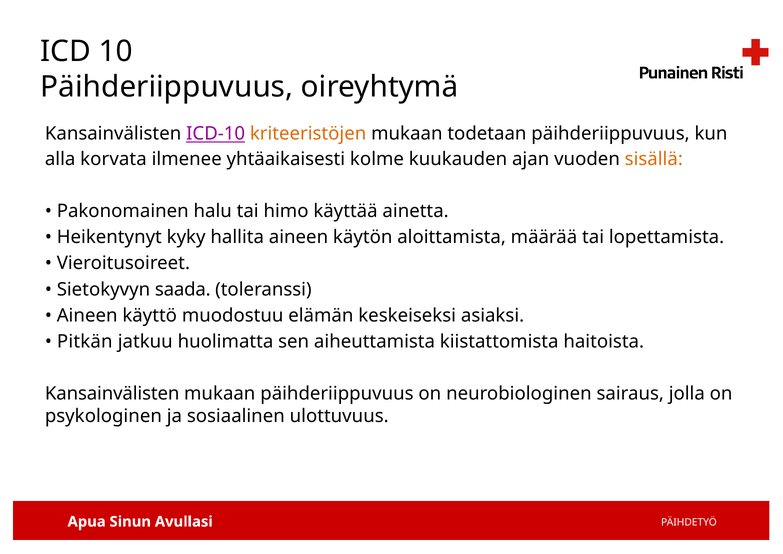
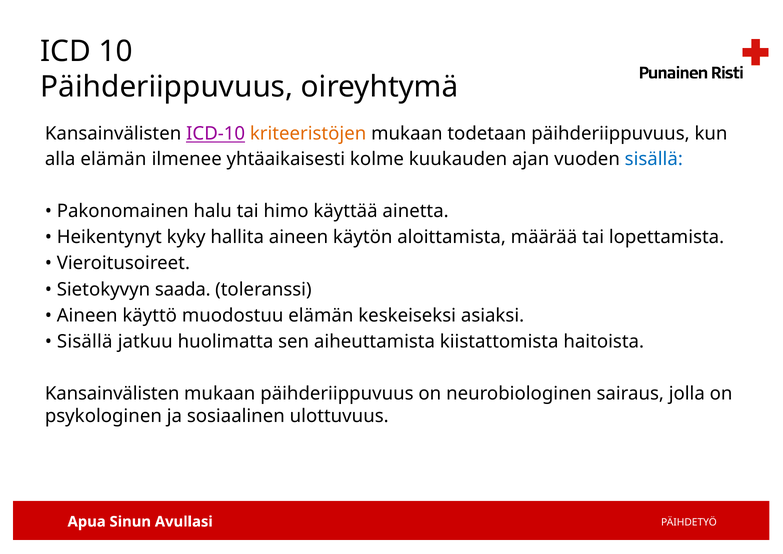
alla korvata: korvata -> elämän (113, 159)
sisällä colour: orange -> blue (654, 159)
Pitkän: Pitkän -> Sisällä (85, 341)
